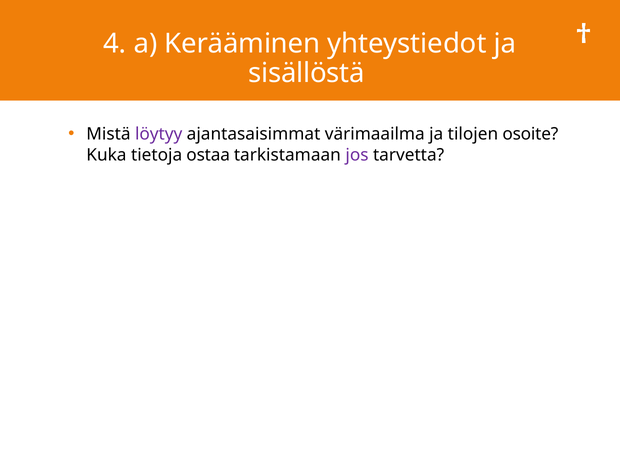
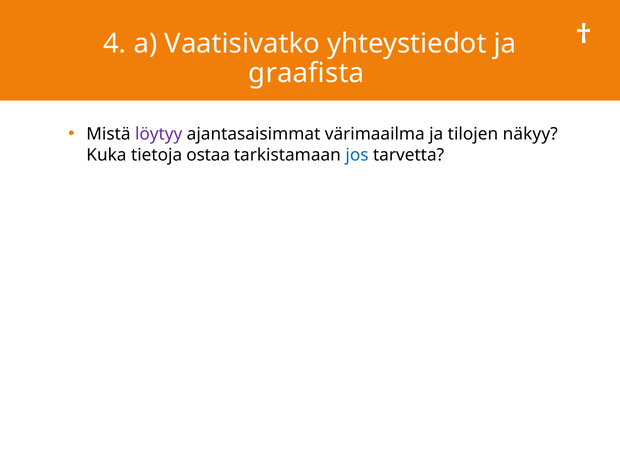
Kerääminen: Kerääminen -> Vaatisivatko (242, 44)
sisällöstä: sisällöstä -> graafista (306, 73)
osoite: osoite -> näkyy (530, 134)
jos colour: purple -> blue (357, 155)
